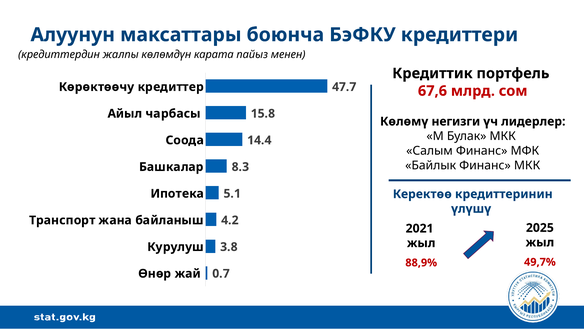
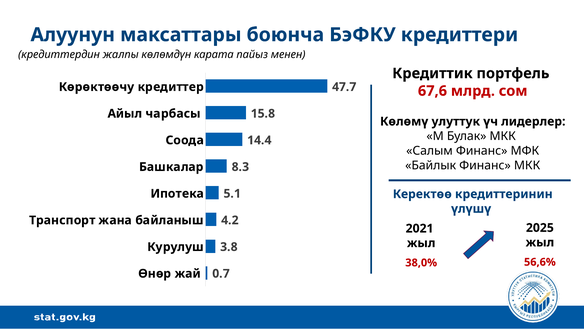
негизги: негизги -> улуттук (456, 121)
49,7%: 49,7% -> 56,6% (540, 262)
88,9%: 88,9% -> 38,0% (421, 262)
